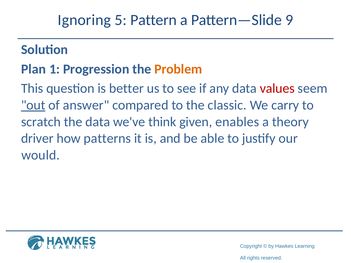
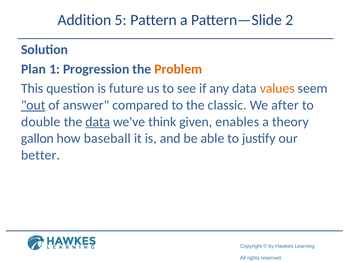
Ignoring: Ignoring -> Addition (84, 20)
9: 9 -> 2 (289, 20)
better: better -> future (126, 89)
values colour: red -> orange (277, 89)
carry: carry -> after (285, 105)
scratch: scratch -> double (41, 122)
data underline: none -> present (98, 122)
driver: driver -> gallon (37, 139)
patterns: patterns -> baseball (107, 139)
would: would -> better (41, 155)
